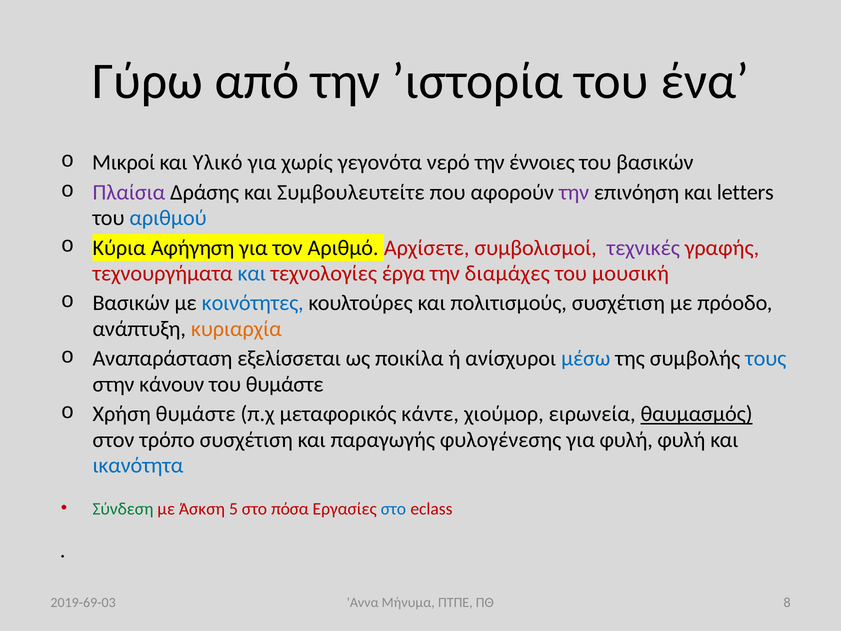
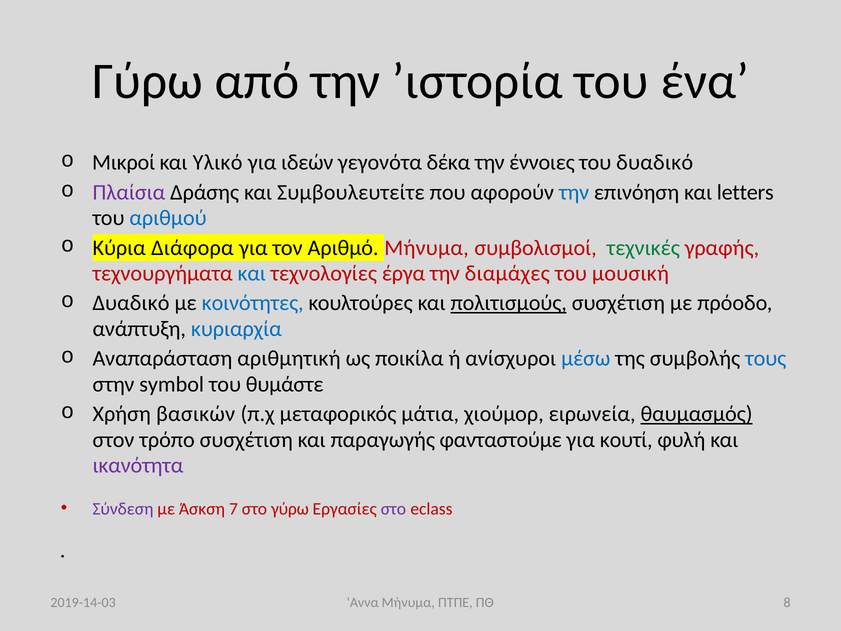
χωρίς: χωρίς -> ιδεών (307, 162)
νερό: νερό -> δέκα (448, 162)
του βασικών: βασικών -> δυαδικό (655, 162)
την colour: purple -> blue (574, 192)
Αφήγηση: Αφήγηση -> Διάφορα (192, 248)
Αριθμό Αρχίσετε: Αρχίσετε -> Μήνυμα (427, 248)
τεχνικές colour: purple -> green (643, 248)
Βασικών: Βασικών -> Δυαδικό (131, 303)
πολιτισμούς underline: none -> present (509, 303)
κυριαρχία colour: orange -> blue (236, 329)
εξελίσσεται: εξελίσσεται -> αριθμητική (289, 358)
κάνουν: κάνουν -> symbol (172, 384)
Χρήση θυμάστε: θυμάστε -> βασικών (196, 414)
κάντε: κάντε -> μάτια (430, 414)
φυλογένεσης: φυλογένεσης -> φανταστούμε (501, 440)
για φυλή: φυλή -> κουτί (626, 440)
ικανότητα colour: blue -> purple (138, 465)
Σύνδεση colour: green -> purple (123, 509)
5: 5 -> 7 (233, 509)
στο πόσα: πόσα -> γύρω (290, 509)
στο colour: blue -> purple (393, 509)
2019-69-03: 2019-69-03 -> 2019-14-03 (83, 602)
